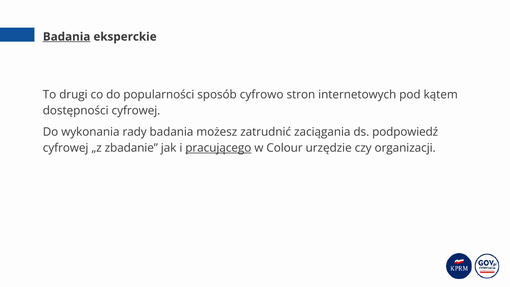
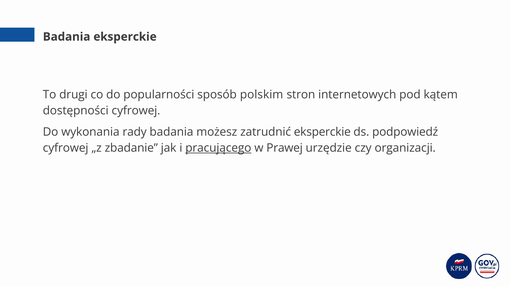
Badania underline: present -> none (67, 37)
cyfrowo: cyfrowo -> polskim (262, 95)
zatrudnić zaciągania: zaciągania -> eksperckie (322, 132)
Colour: Colour -> Prawej (285, 148)
